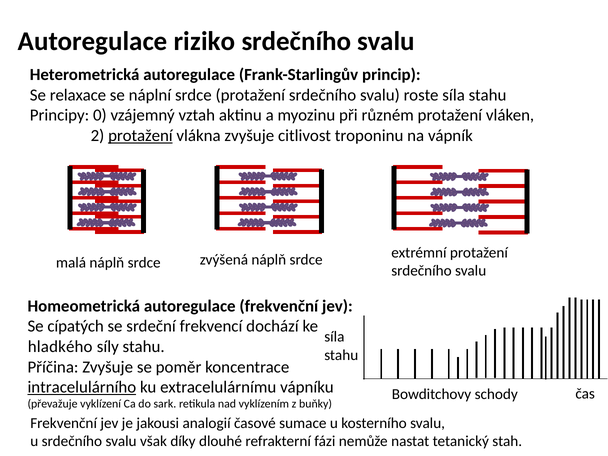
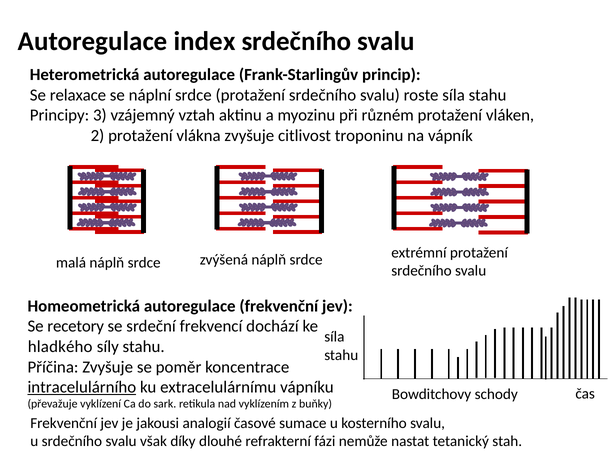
riziko: riziko -> index (205, 42)
0: 0 -> 3 (100, 115)
protažení underline: present -> none (140, 136)
cípatých: cípatých -> recetory (76, 326)
